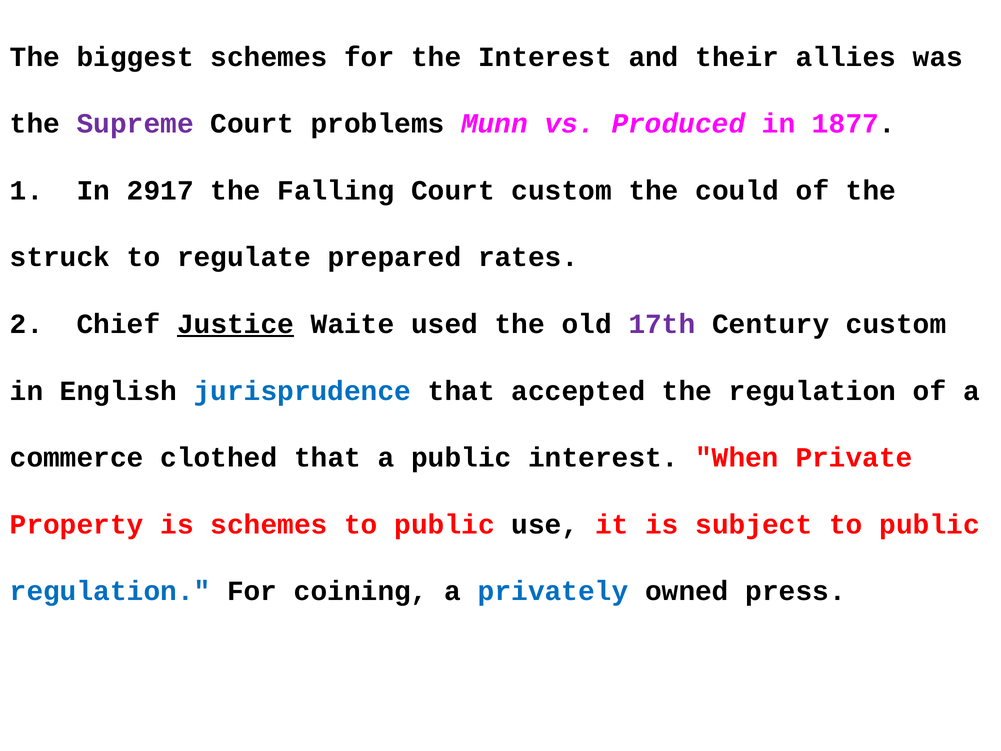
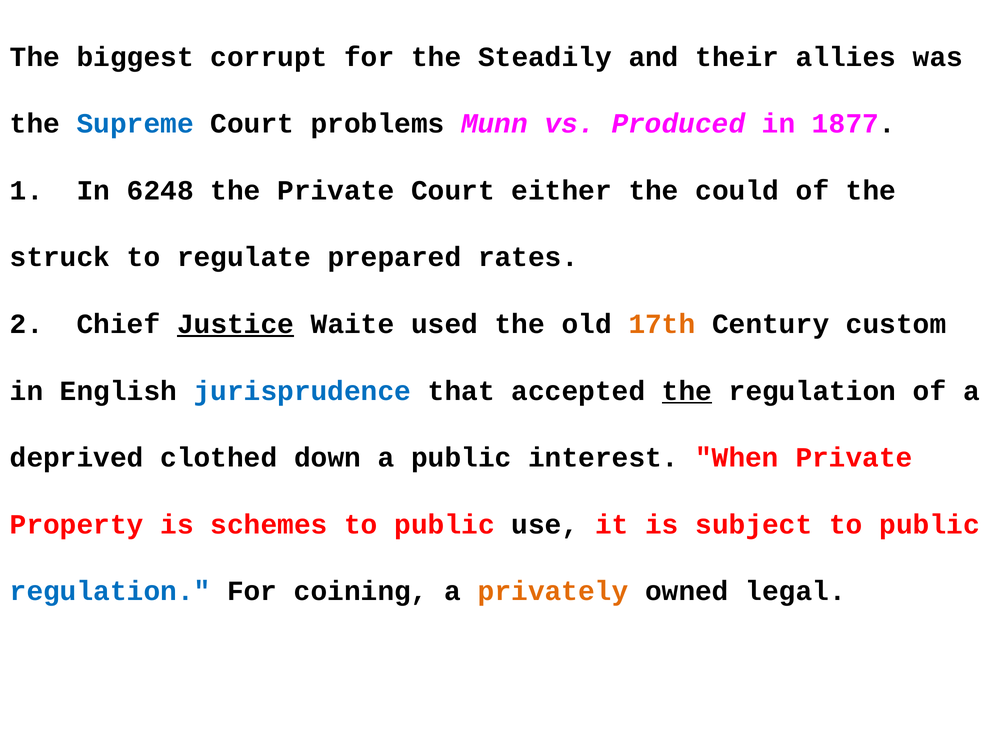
biggest schemes: schemes -> corrupt (269, 57)
the Interest: Interest -> Steadily (545, 57)
Supreme colour: purple -> blue (135, 124)
2917: 2917 -> 6248 (160, 190)
the Falling: Falling -> Private (336, 190)
Court custom: custom -> either (562, 190)
17th colour: purple -> orange (662, 324)
the underline: none -> present (687, 391)
commerce: commerce -> deprived (77, 457)
clothed that: that -> down (327, 457)
privately colour: blue -> orange (553, 591)
press: press -> legal (796, 591)
